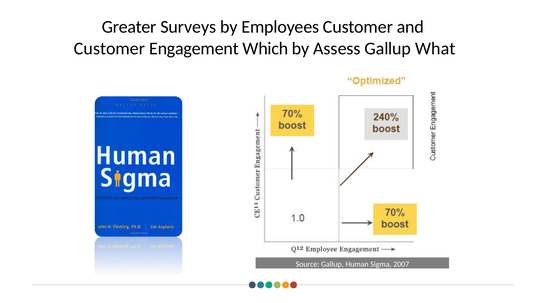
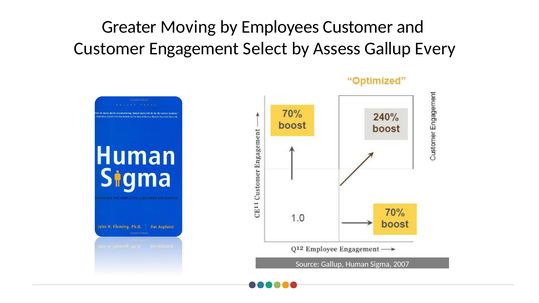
Surveys: Surveys -> Moving (188, 27)
Which: Which -> Select (265, 49)
What: What -> Every (435, 49)
